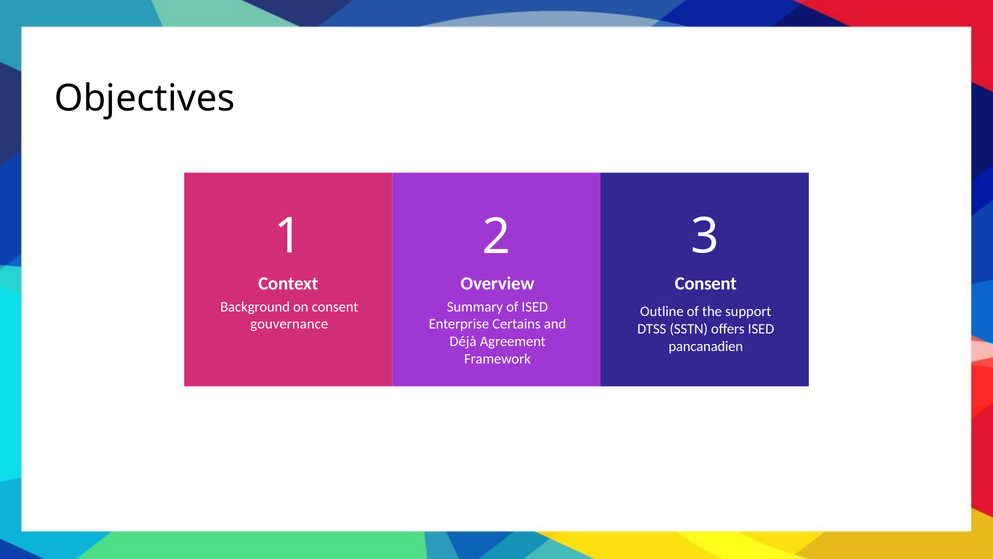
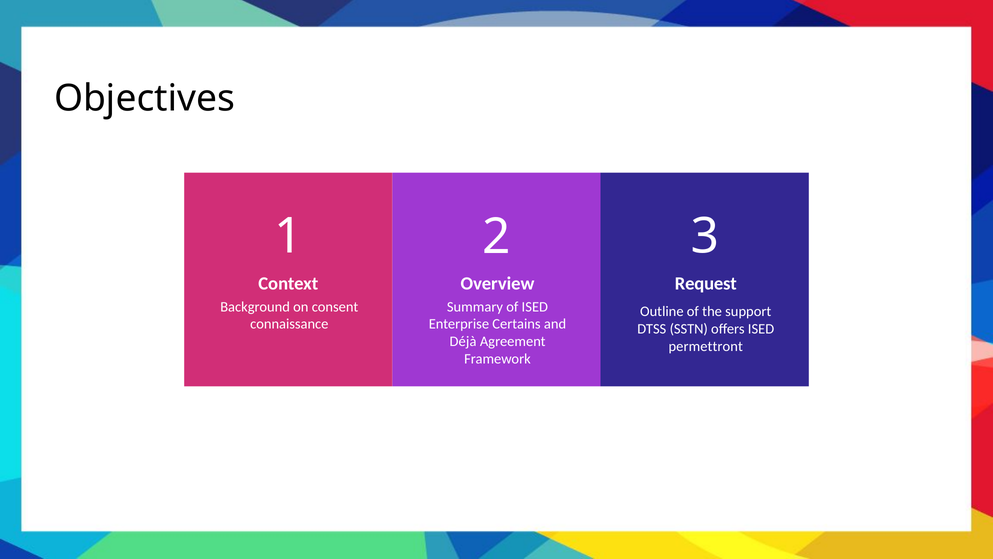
Consent: Consent -> Request (706, 283)
gouvernance: gouvernance -> connaissance (289, 324)
pancanadien: pancanadien -> permettront (706, 346)
